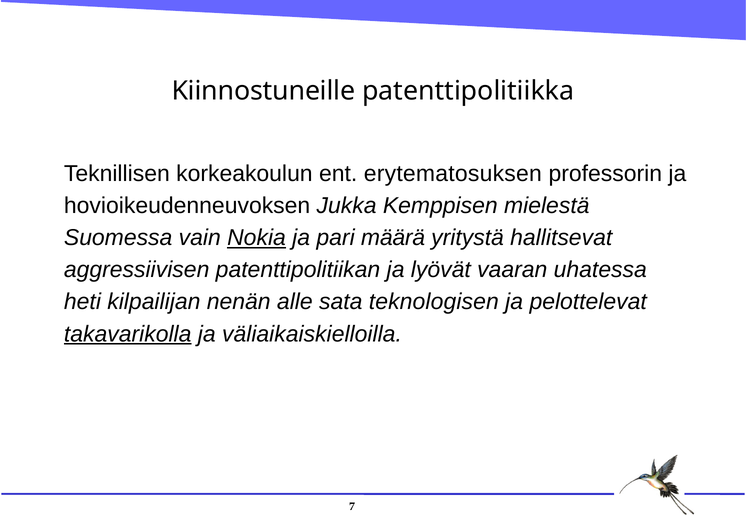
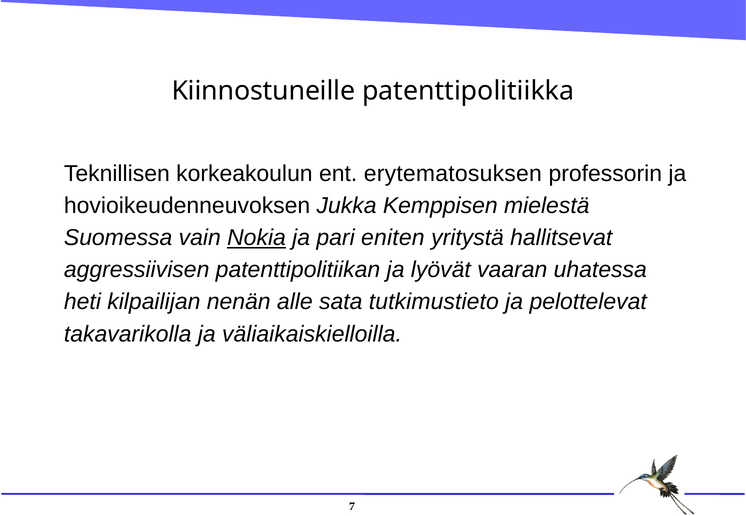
määrä: määrä -> eniten (393, 238)
teknologisen: teknologisen -> tutkimustieto (434, 302)
takavarikolla underline: present -> none (128, 334)
